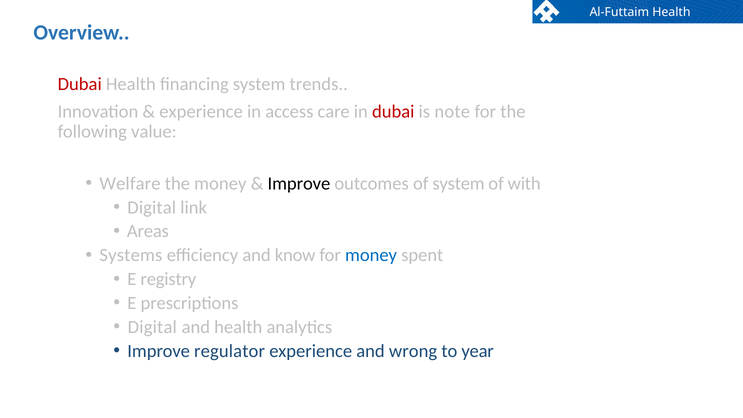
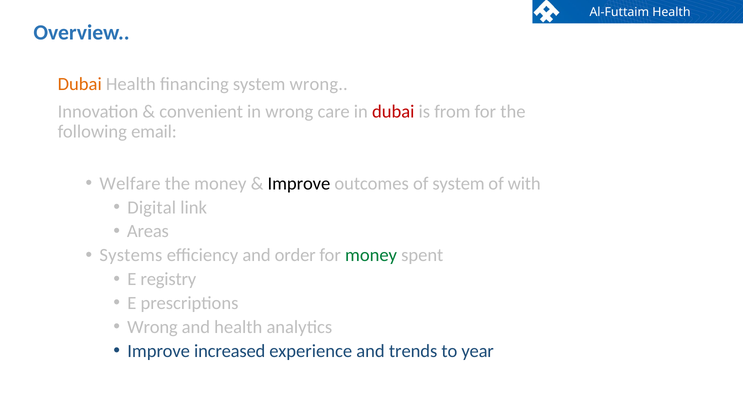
Dubai colour: red -> orange (80, 84)
system trends: trends -> wrong (319, 84)
experience: experience -> convenient (201, 112)
in access: access -> wrong (289, 112)
note: note -> from (452, 112)
value: value -> email (154, 132)
know: know -> order (295, 255)
money colour: blue -> green (371, 255)
Digital: Digital -> Wrong (152, 327)
regulator: regulator -> increased (230, 351)
wrong: wrong -> trends (413, 351)
